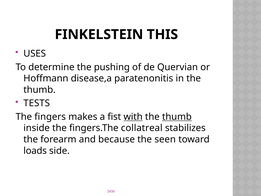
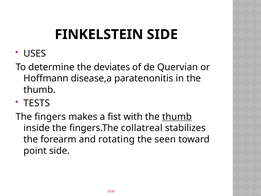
FINKELSTEIN THIS: THIS -> SIDE (162, 34)
pushing: pushing -> deviates (112, 67)
with underline: present -> none (133, 117)
because: because -> rotating (117, 139)
loads: loads -> point (35, 151)
